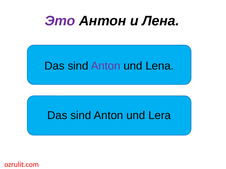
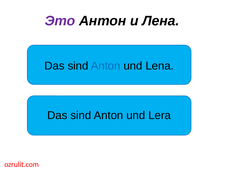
Anton colour: purple -> blue (106, 66)
